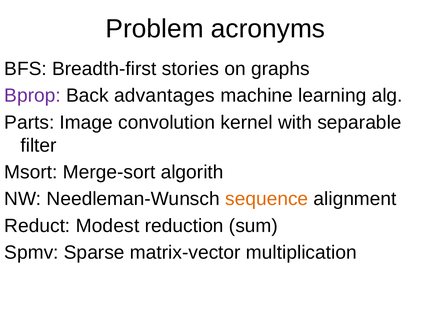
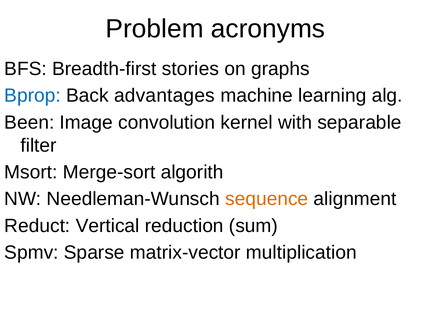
Bprop colour: purple -> blue (33, 96)
Parts: Parts -> Been (29, 123)
Modest: Modest -> Vertical (108, 226)
